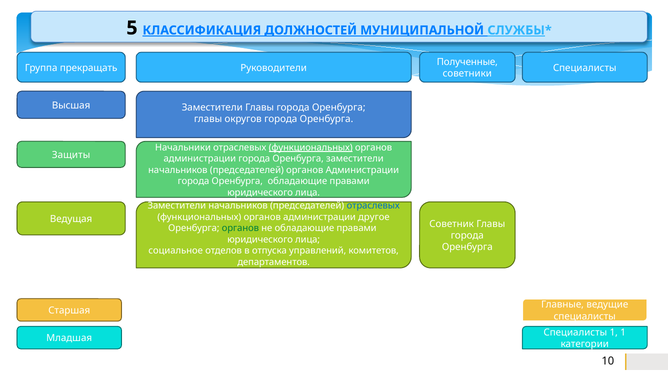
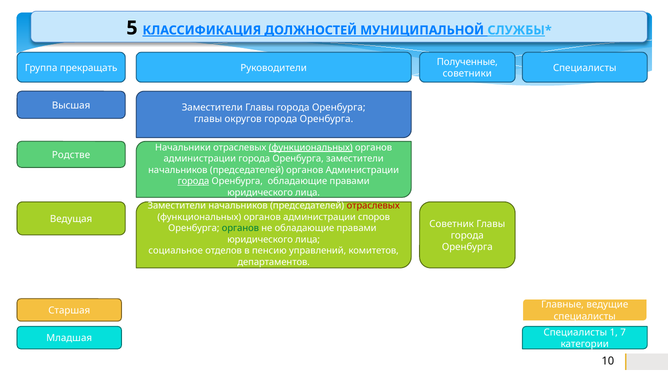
Защиты: Защиты -> Родстве (71, 155)
города underline: none -> present (193, 181)
отраслевых colour: blue -> red (373, 206)
другое: другое -> споров (374, 217)
отпуска: отпуска -> пенсию (269, 251)
1 1: 1 -> 7 (623, 332)
